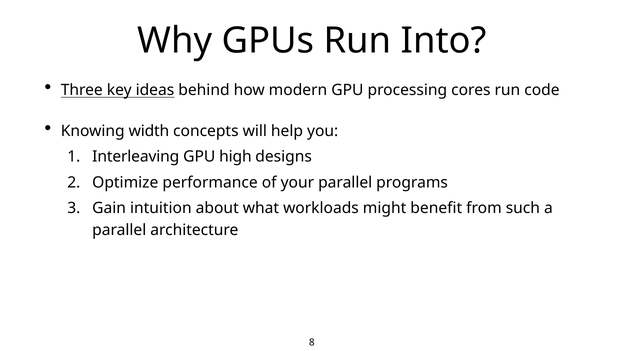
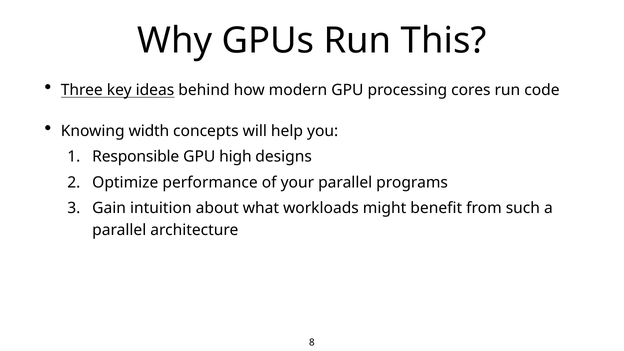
Into: Into -> This (444, 41)
Interleaving: Interleaving -> Responsible (136, 157)
